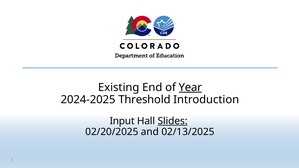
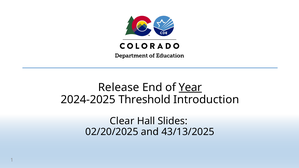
Existing: Existing -> Release (119, 88)
Input: Input -> Clear (122, 121)
Slides underline: present -> none (173, 121)
02/13/2025: 02/13/2025 -> 43/13/2025 (188, 132)
